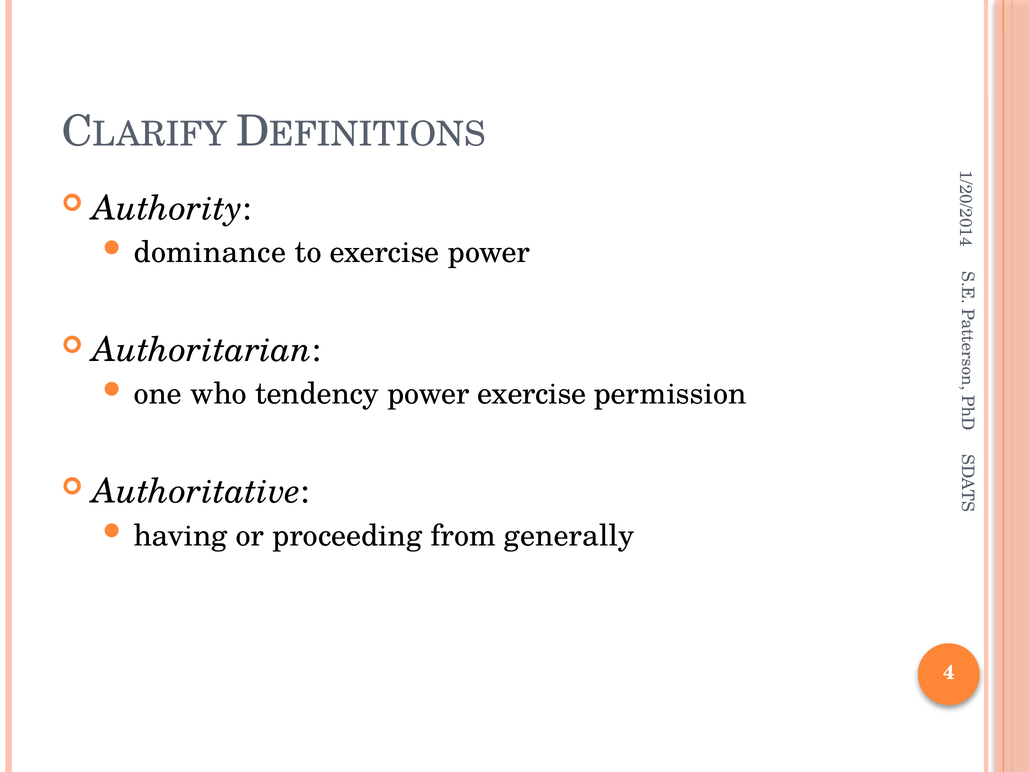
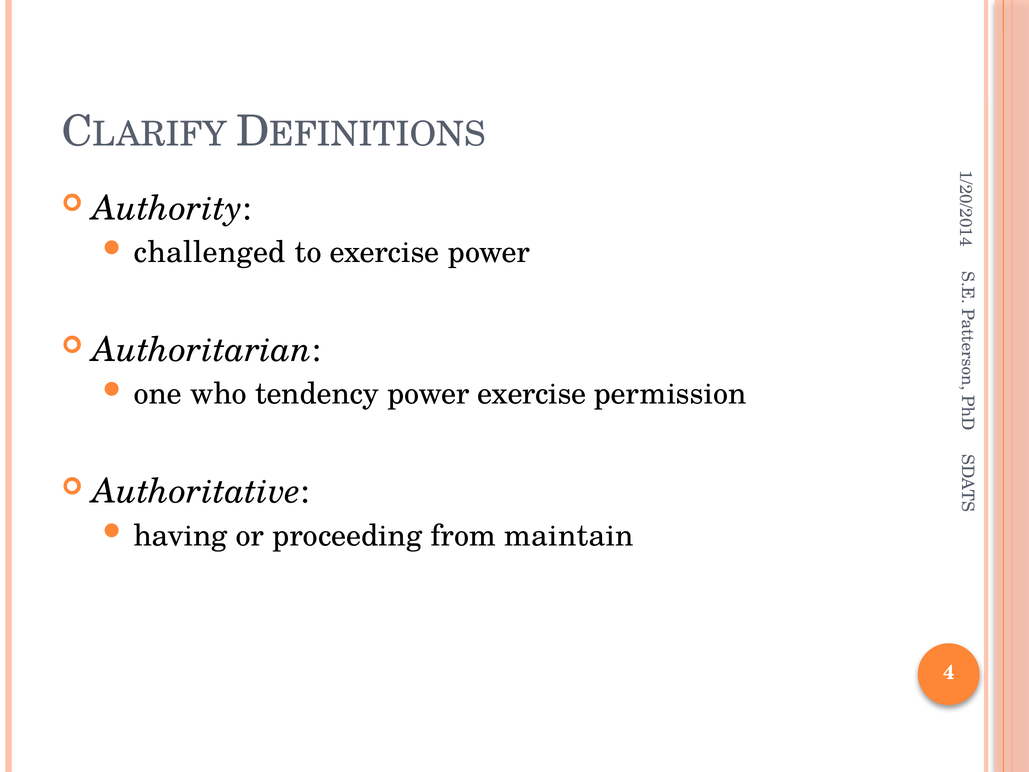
dominance: dominance -> challenged (210, 252)
generally: generally -> maintain (569, 535)
